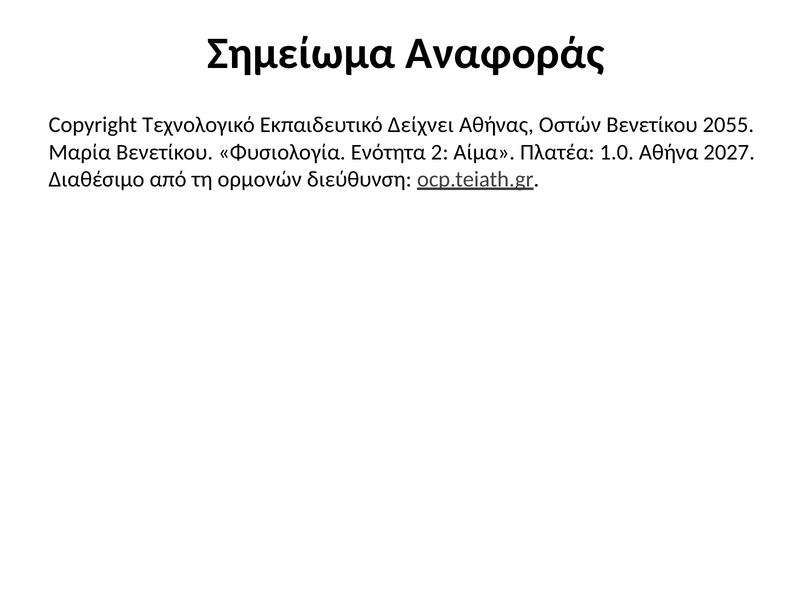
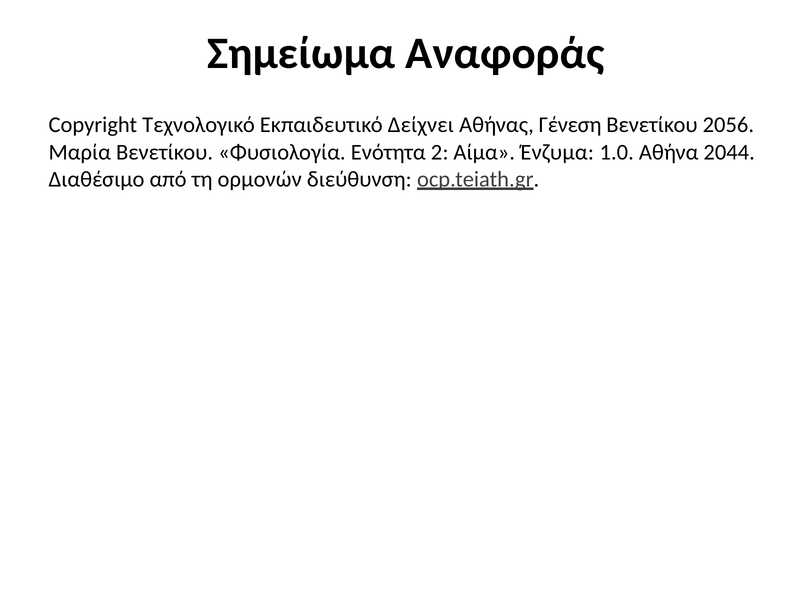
Οστών: Οστών -> Γένεση (570, 125)
2055: 2055 -> 2056 (728, 125)
Πλατέα: Πλατέα -> Ένζυμα (557, 152)
2027: 2027 -> 2044 (729, 152)
